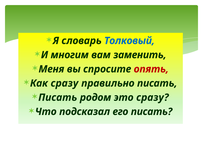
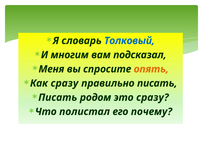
заменить: заменить -> подсказал (140, 55)
опять colour: red -> orange (151, 69)
подсказал: подсказал -> полистал (85, 112)
его писать: писать -> почему (152, 112)
